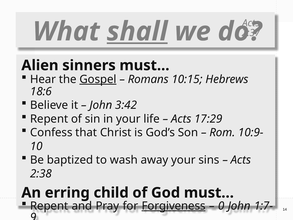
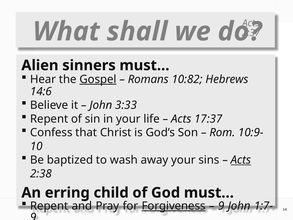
shall underline: present -> none (137, 32)
10:15: 10:15 -> 10:82 (187, 79)
18:6: 18:6 -> 14:6 (41, 91)
3:42: 3:42 -> 3:33 (126, 105)
17:29: 17:29 -> 17:37 (208, 119)
Acts underline: none -> present (241, 160)
0: 0 -> 9 (221, 206)
